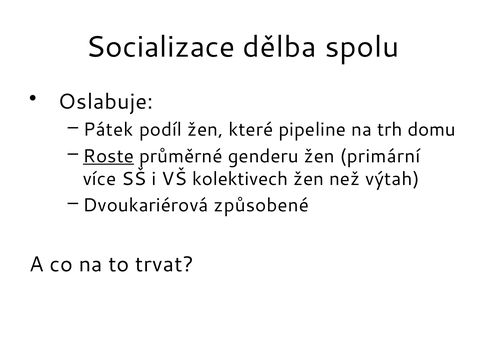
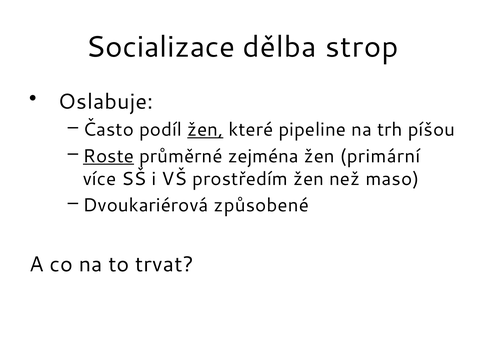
spolu: spolu -> strop (362, 47)
Pátek: Pátek -> Často (108, 130)
žen underline: none -> present (205, 130)
domu: domu -> píšou (431, 130)
genderu: genderu -> zejména (263, 156)
kolektivech: kolektivech -> prostředím (240, 179)
výtah: výtah -> maso (392, 179)
